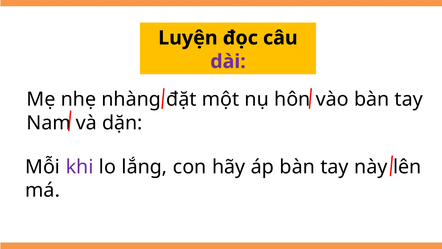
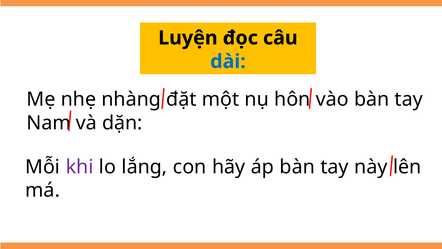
dài colour: purple -> blue (228, 61)
